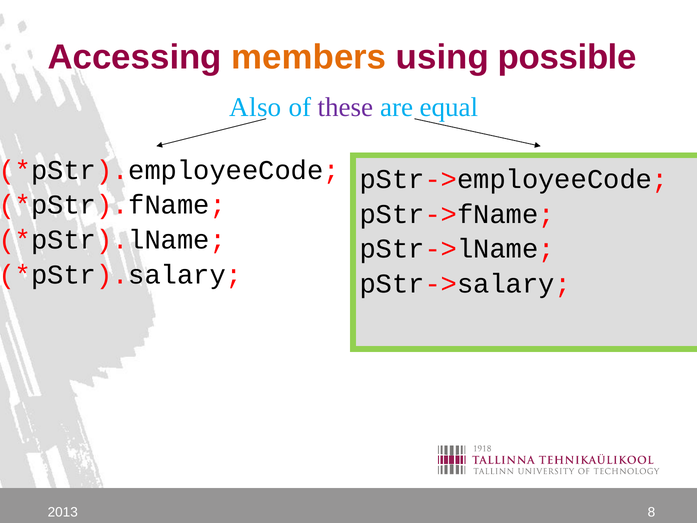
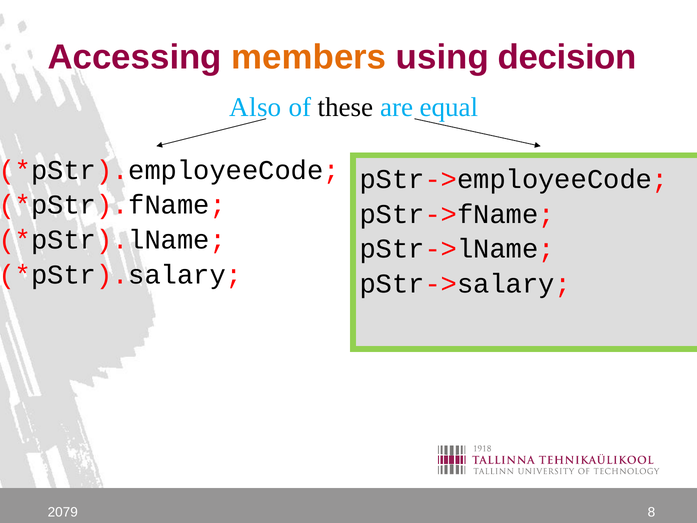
possible: possible -> decision (567, 57)
these colour: purple -> black (346, 107)
2013: 2013 -> 2079 (63, 512)
